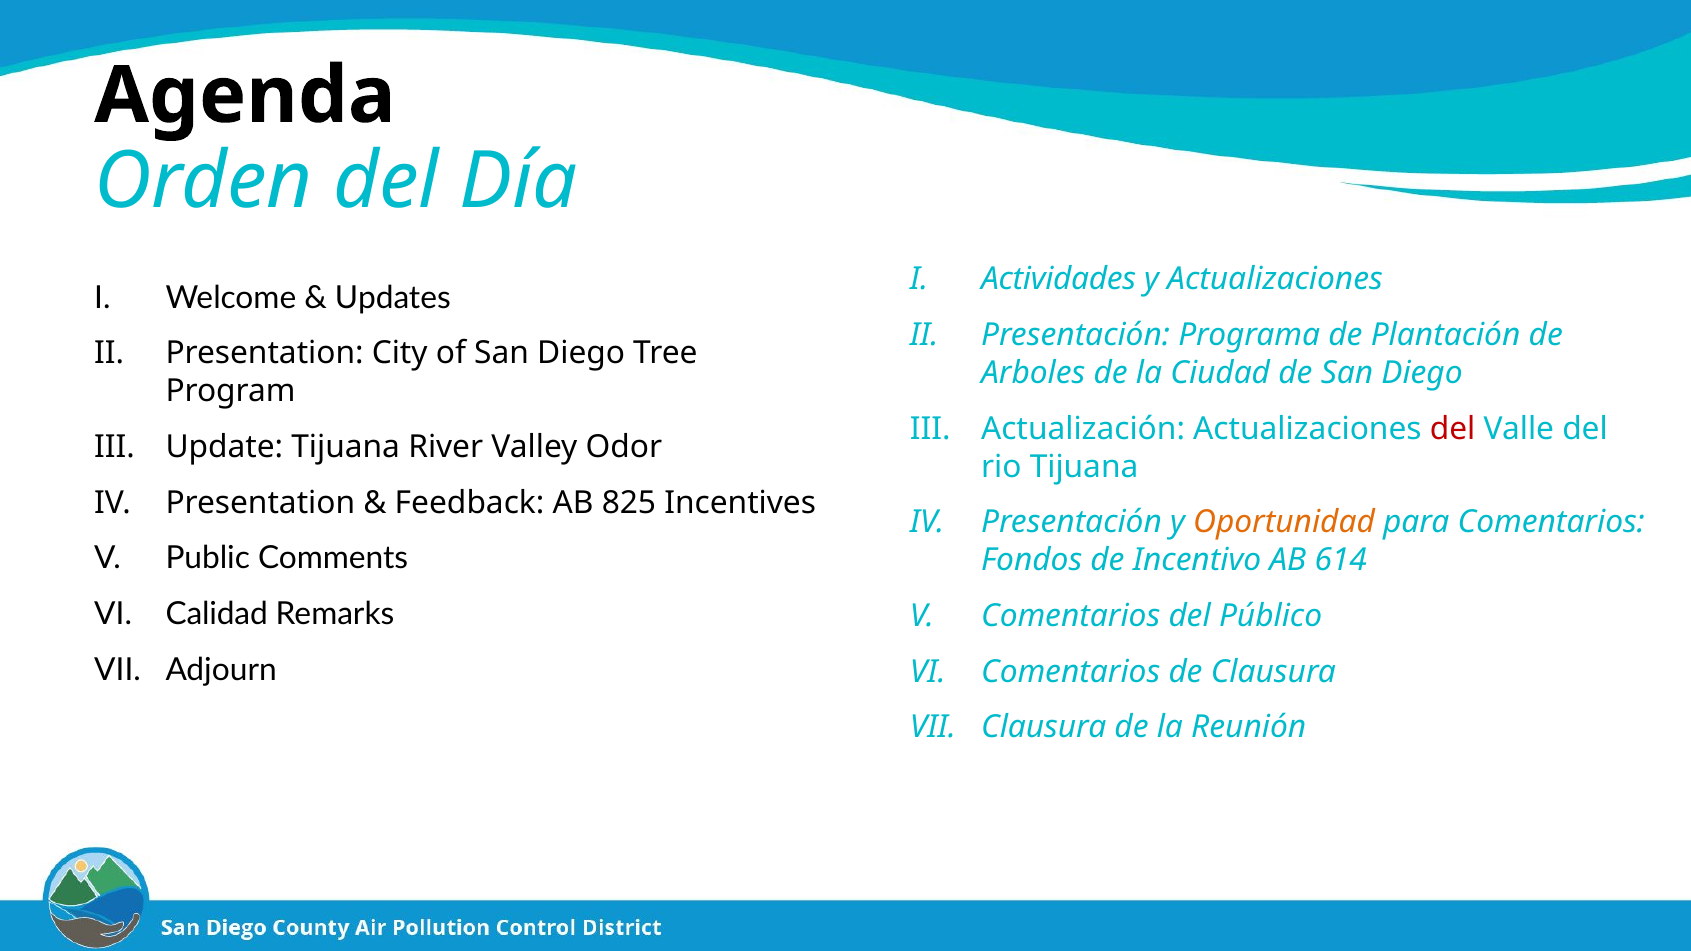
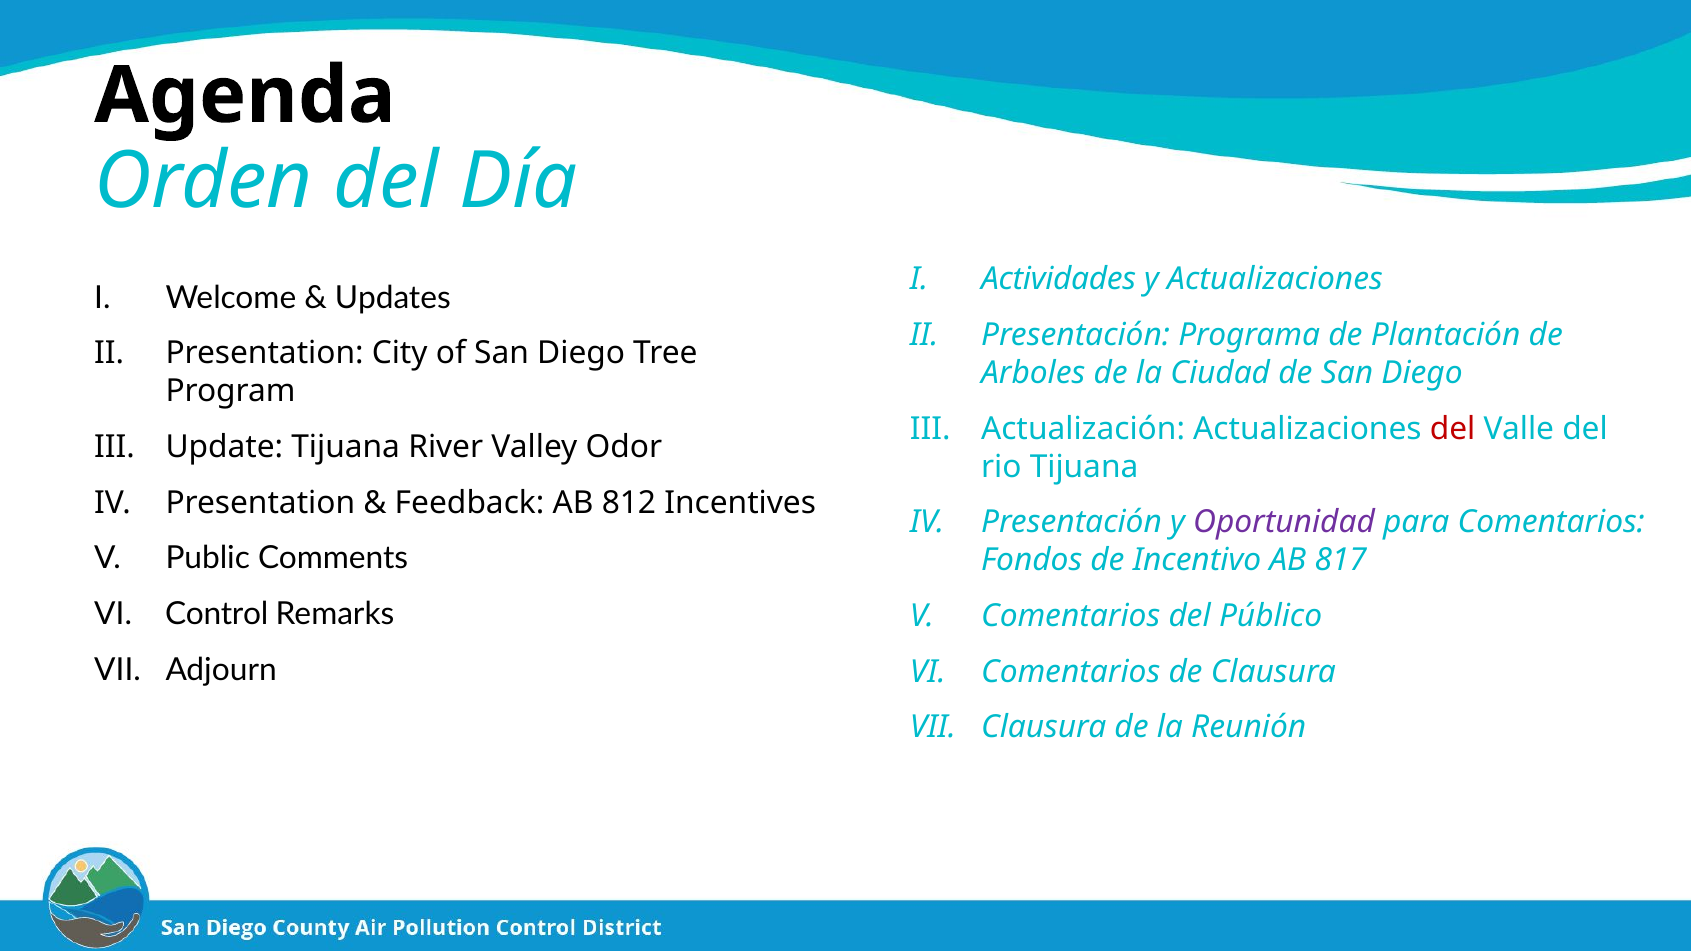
825: 825 -> 812 (629, 503)
Oportunidad colour: orange -> purple (1284, 522)
614: 614 -> 817 (1341, 560)
Calidad: Calidad -> Control (217, 614)
